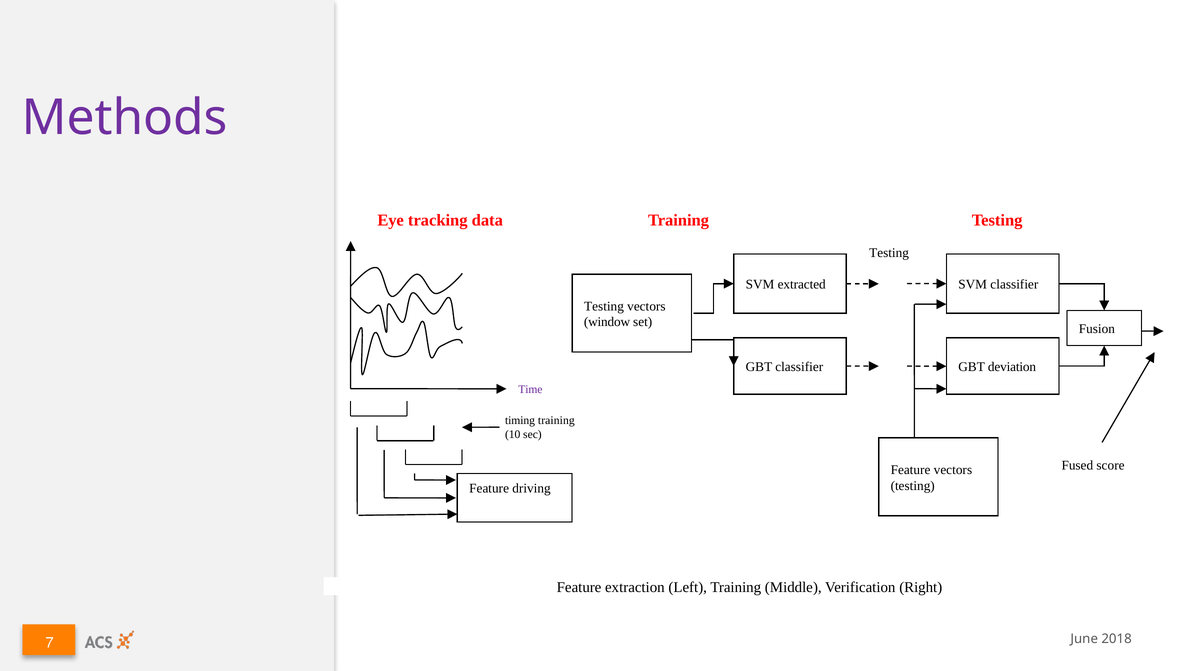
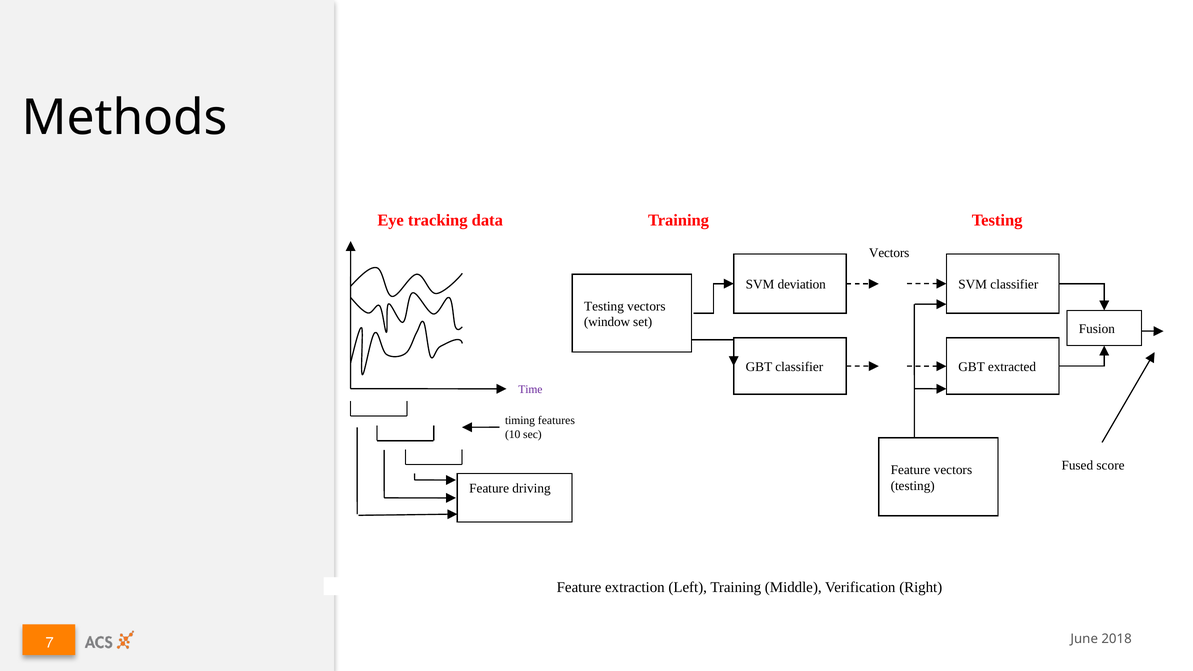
Methods colour: purple -> black (125, 118)
Testing: Testing -> Vectors (889, 253)
extracted: extracted -> deviation (802, 285)
deviation: deviation -> extracted (1012, 367)
timing training: training -> features (556, 420)
